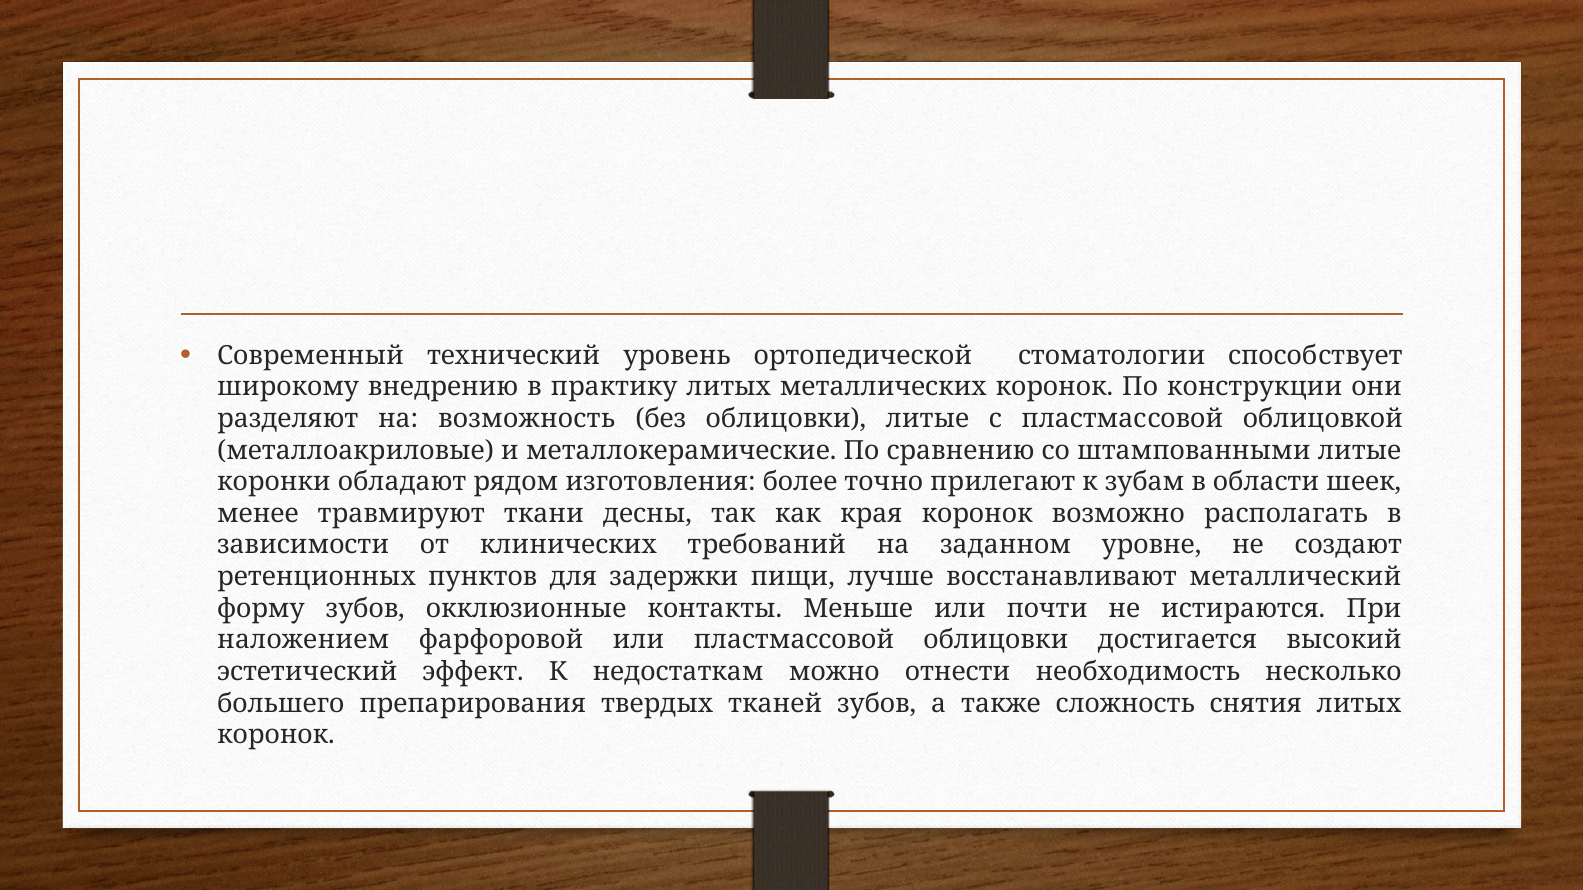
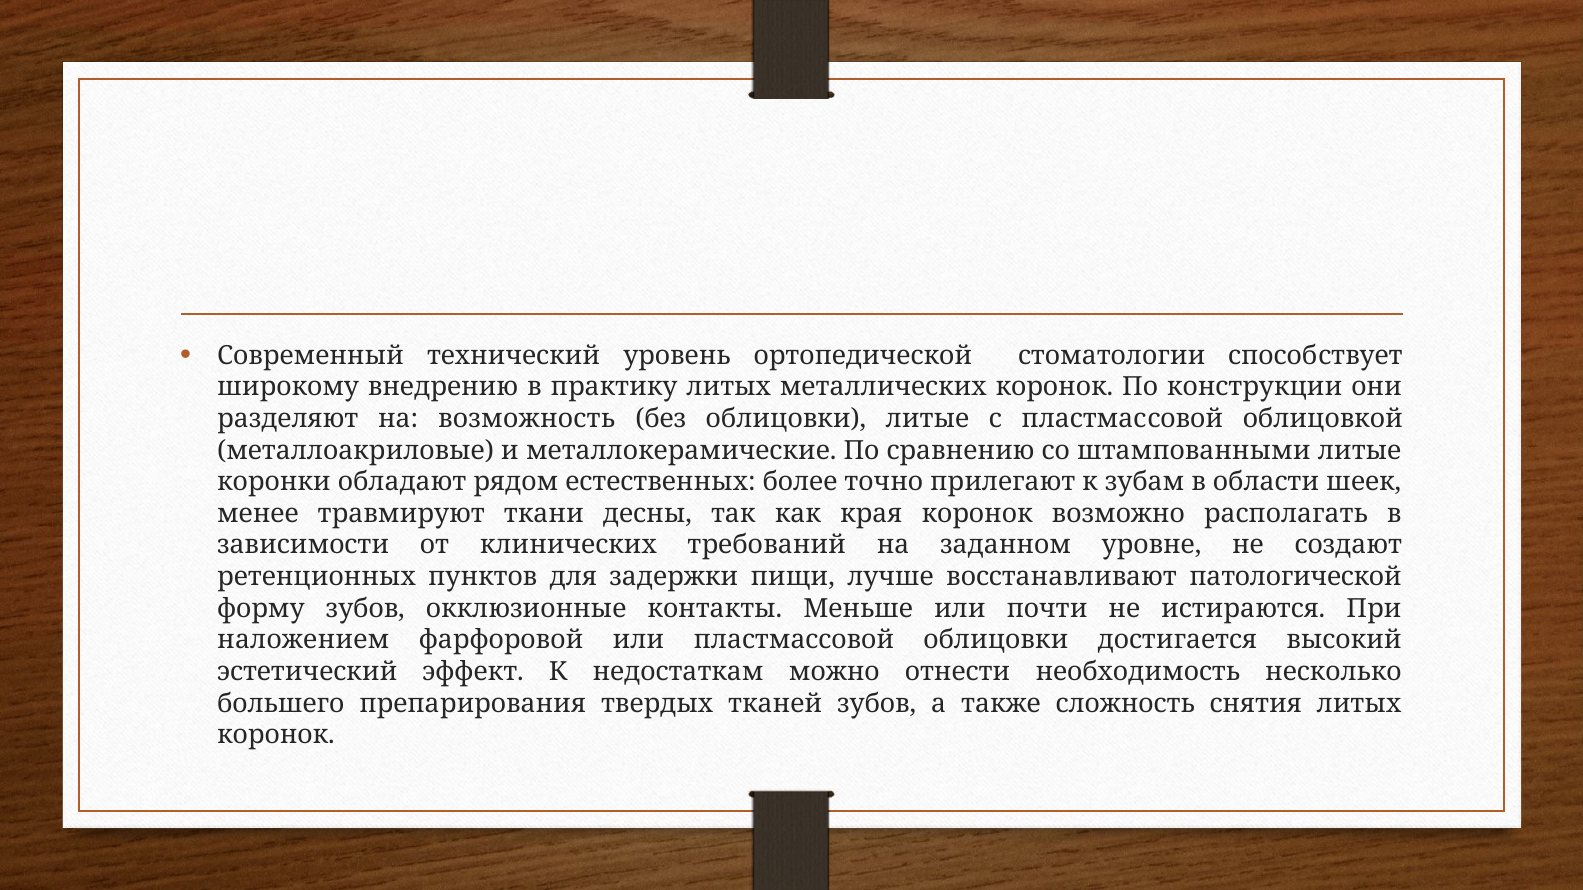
изготовления: изготовления -> естественных (660, 482)
металлический: металлический -> патологической (1296, 577)
